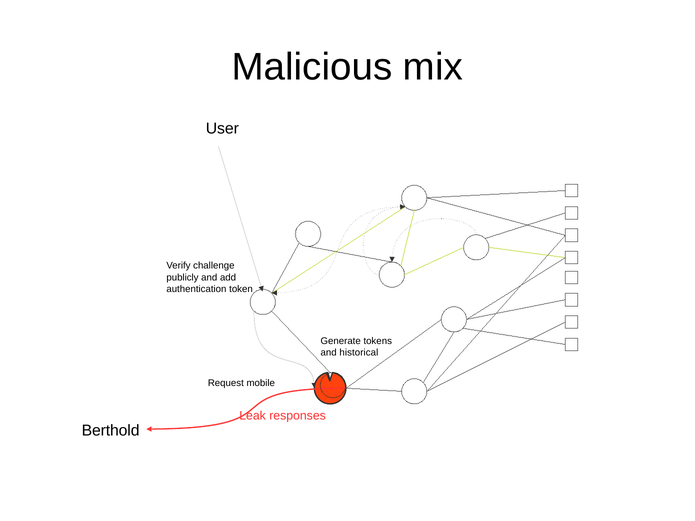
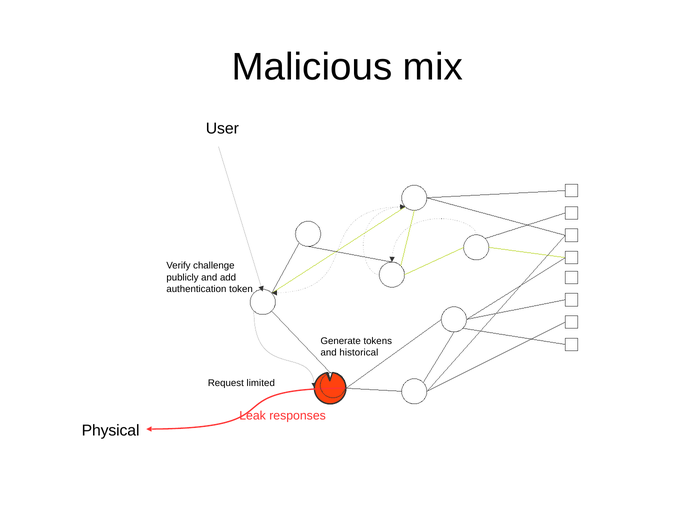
mobile: mobile -> limited (261, 383)
Berthold: Berthold -> Physical (111, 431)
